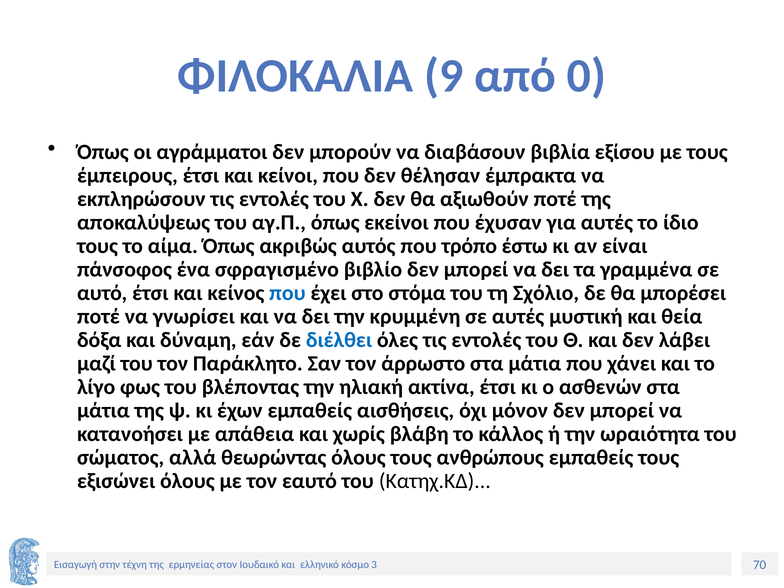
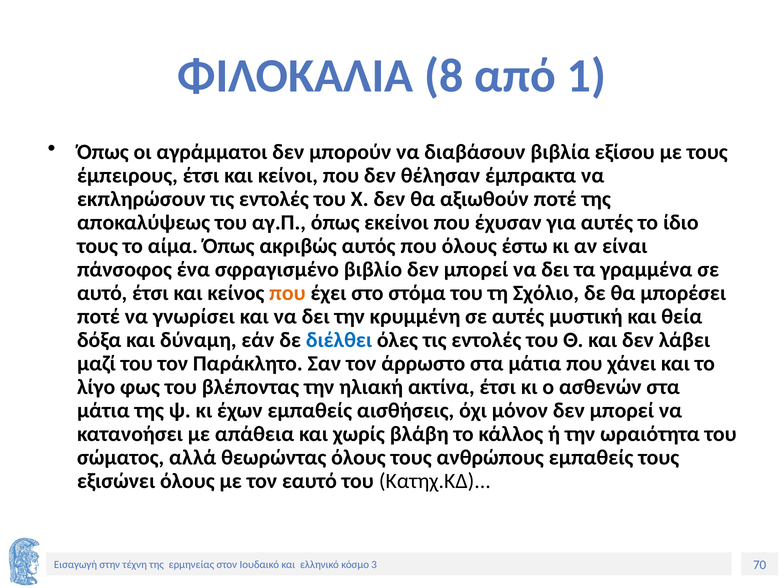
9: 9 -> 8 (444, 76)
0: 0 -> 1 (586, 76)
που τρόπο: τρόπο -> όλους (469, 246)
που colour: blue -> orange (287, 293)
